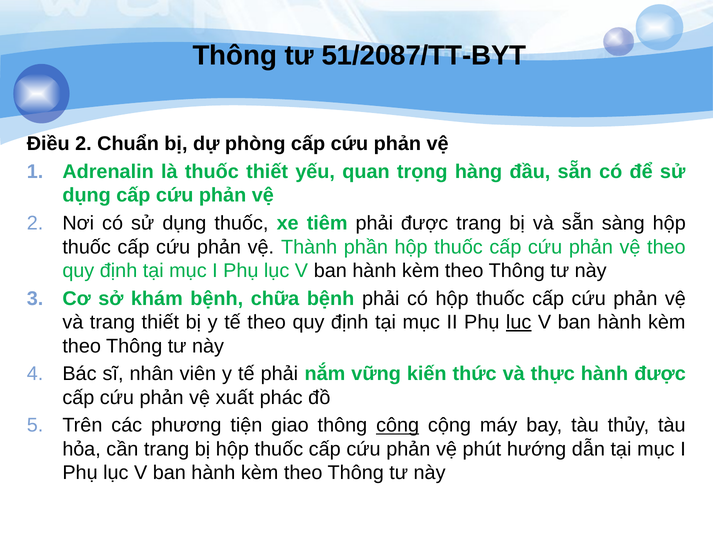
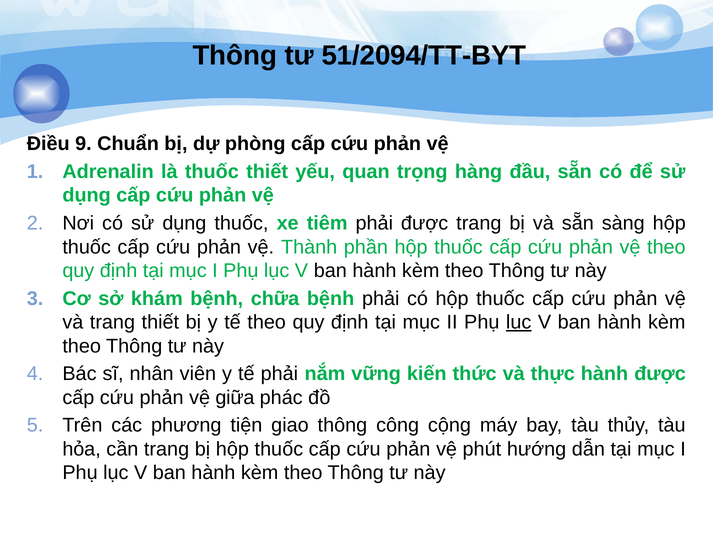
51/2087/TT-BYT: 51/2087/TT-BYT -> 51/2094/TT-BYT (424, 55)
Điều 2: 2 -> 9 (83, 144)
xuất: xuất -> giữa (235, 397)
công underline: present -> none (398, 425)
